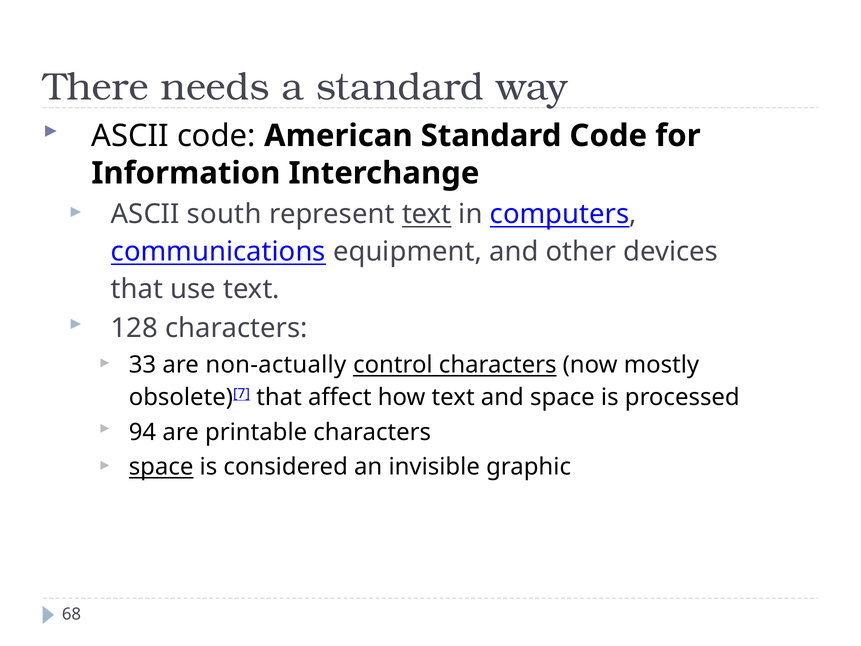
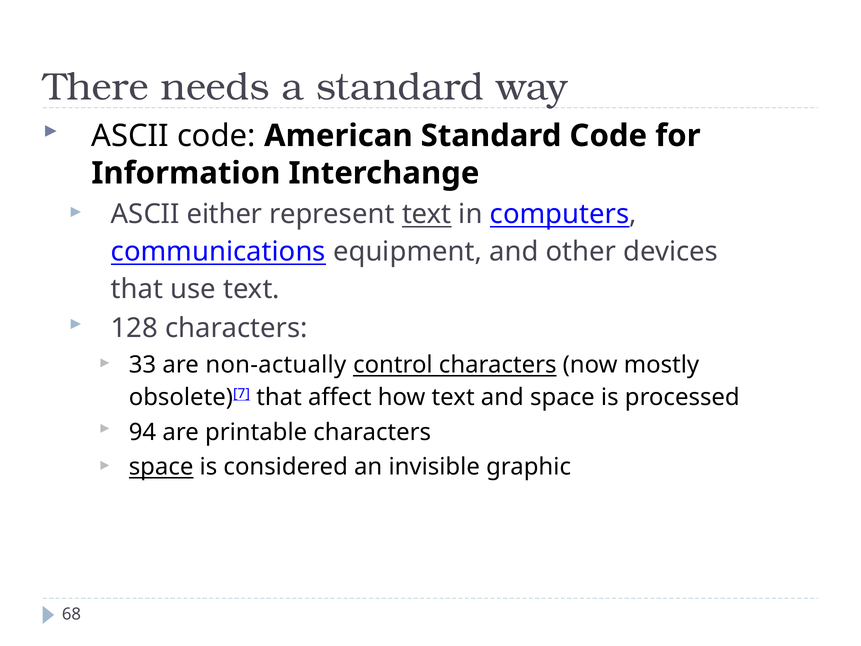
south: south -> either (224, 214)
